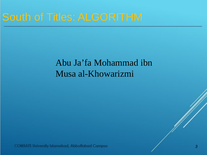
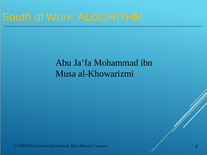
Titles: Titles -> Work (61, 17)
